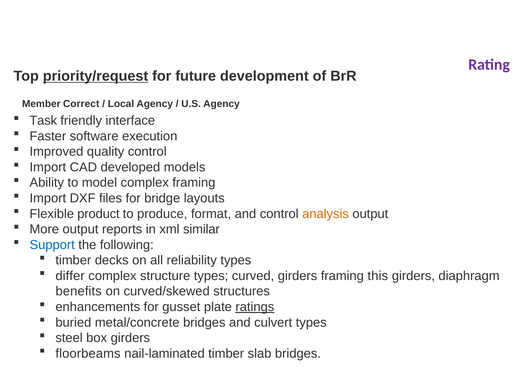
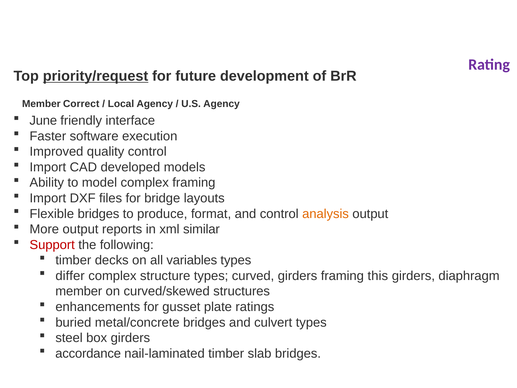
Task: Task -> June (43, 121)
Flexible product: product -> bridges (98, 214)
Support colour: blue -> red (52, 245)
reliability: reliability -> variables (192, 260)
benefits: benefits -> member (79, 291)
ratings underline: present -> none (255, 307)
floorbeams: floorbeams -> accordance (88, 353)
